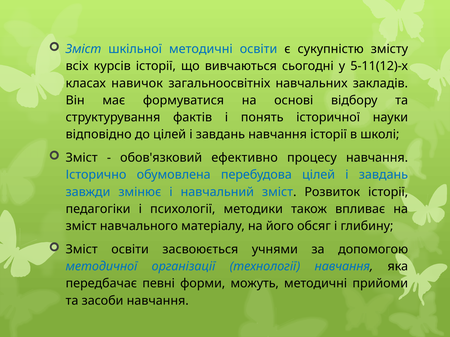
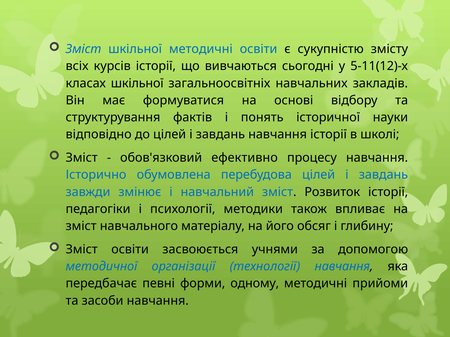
класах навичок: навичок -> шкільної (137, 83)
можуть: можуть -> одному (255, 284)
